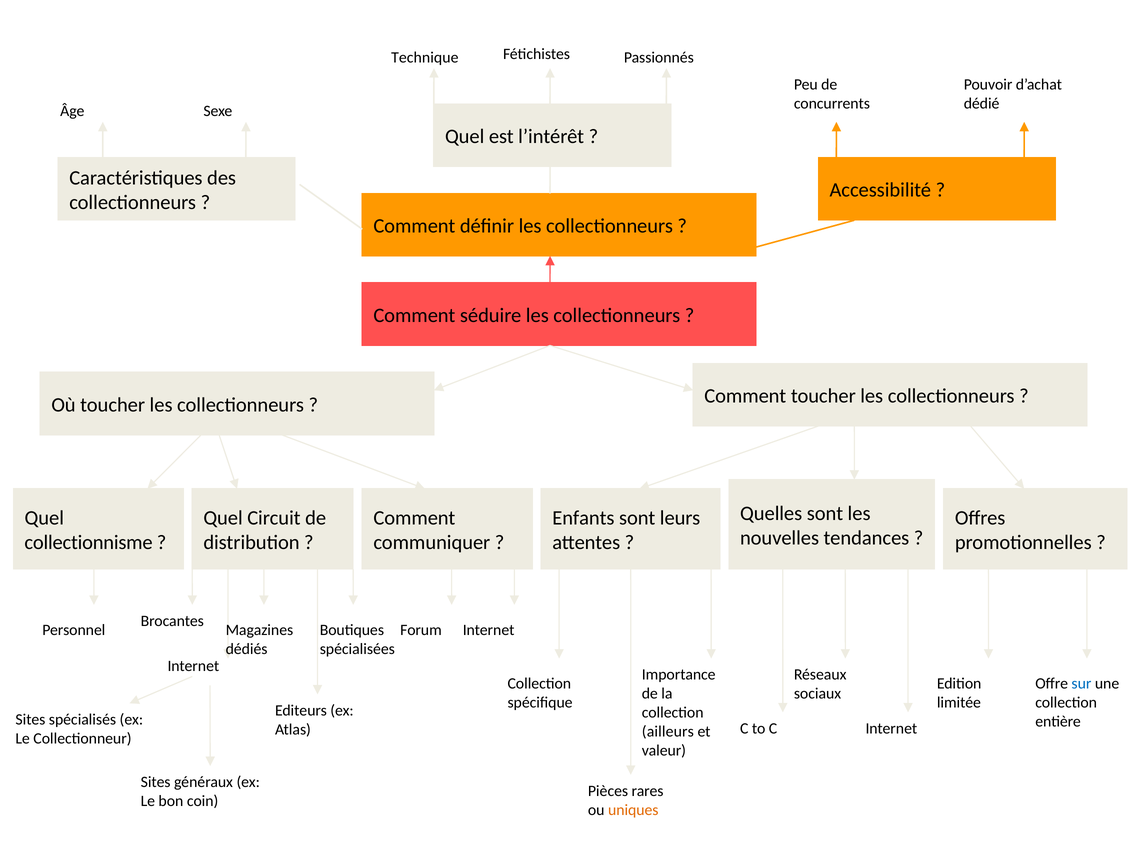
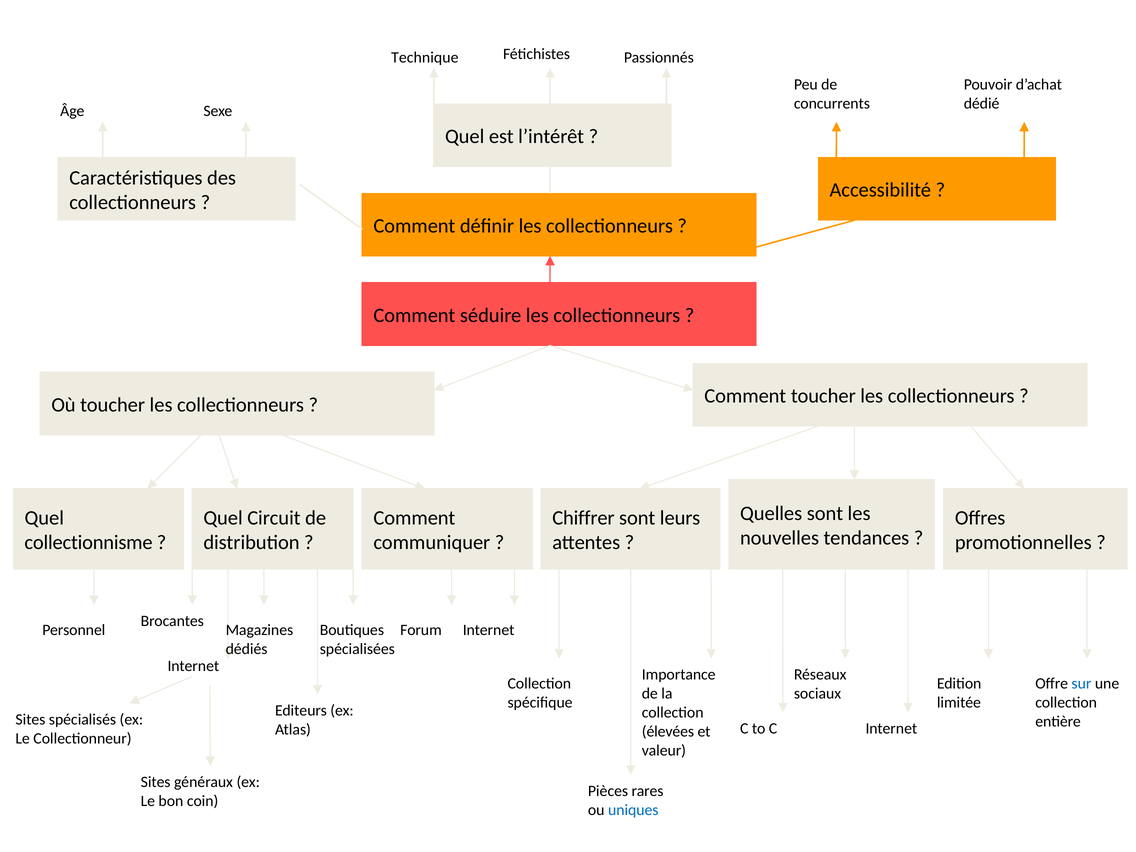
Enfants: Enfants -> Chiffrer (583, 518)
ailleurs: ailleurs -> élevées (668, 732)
uniques colour: orange -> blue (633, 810)
